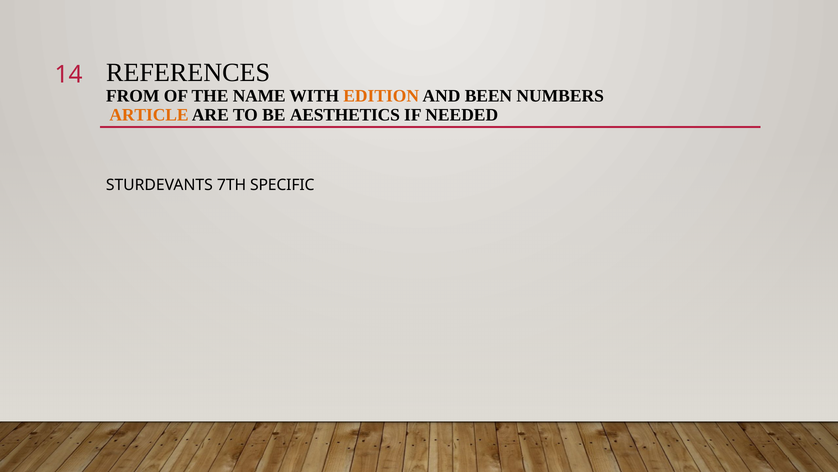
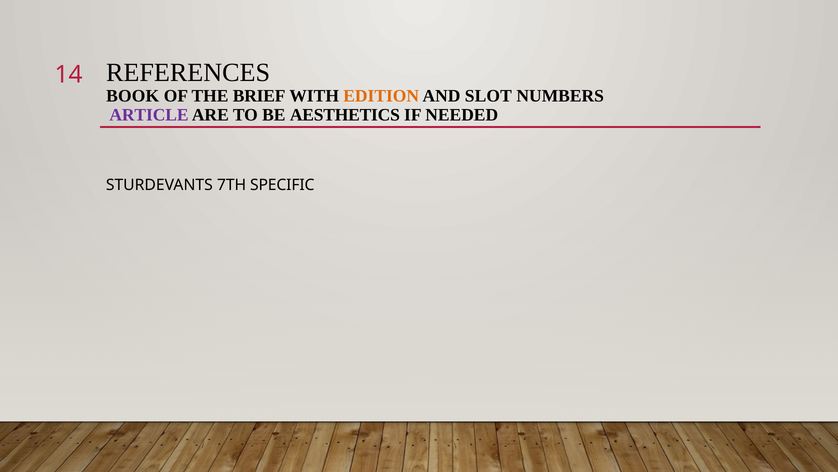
FROM: FROM -> BOOK (133, 96)
NAME: NAME -> BRIEF (259, 96)
BEEN: BEEN -> SLOT (488, 96)
ARTICLE colour: orange -> purple (149, 115)
